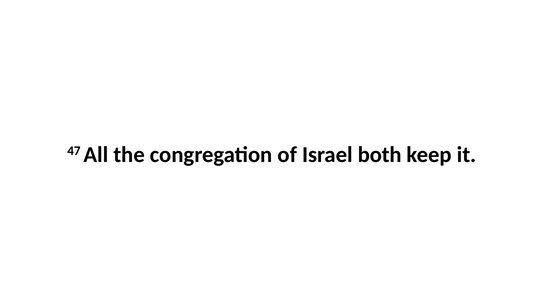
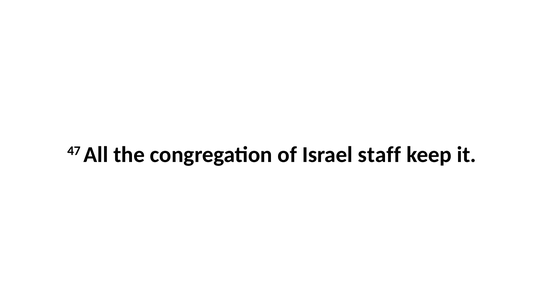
both: both -> staff (380, 155)
